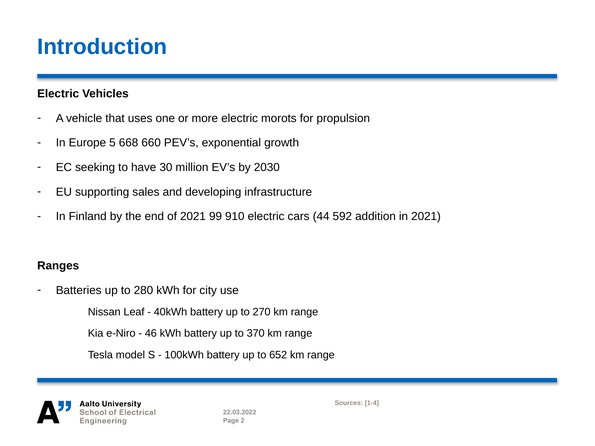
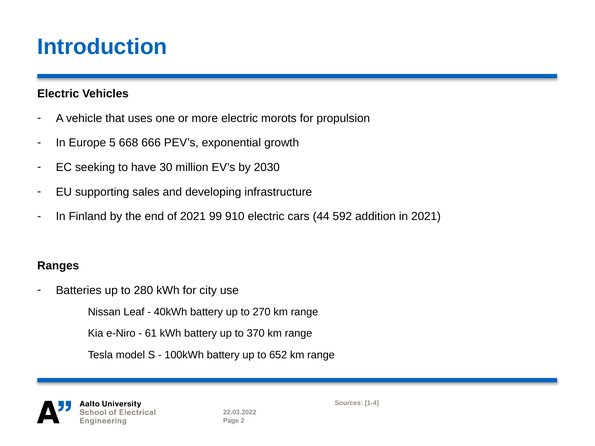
660: 660 -> 666 (151, 143)
46: 46 -> 61 (151, 334)
